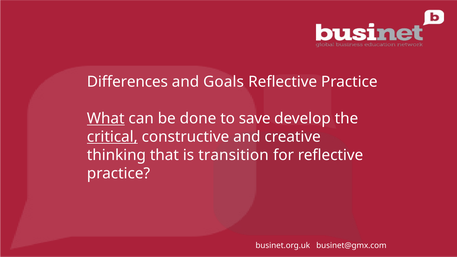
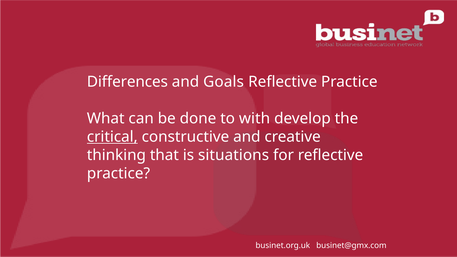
What underline: present -> none (106, 118)
save: save -> with (255, 118)
transition: transition -> situations (234, 155)
